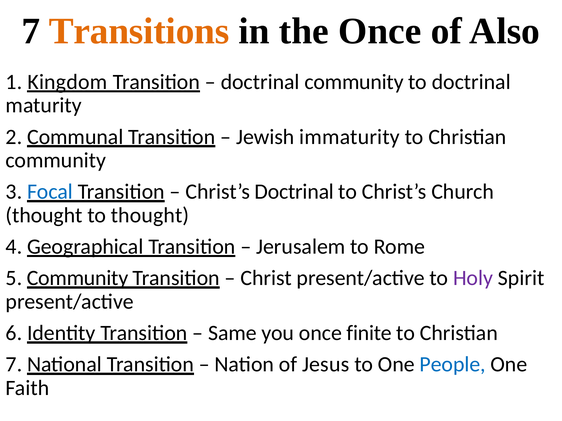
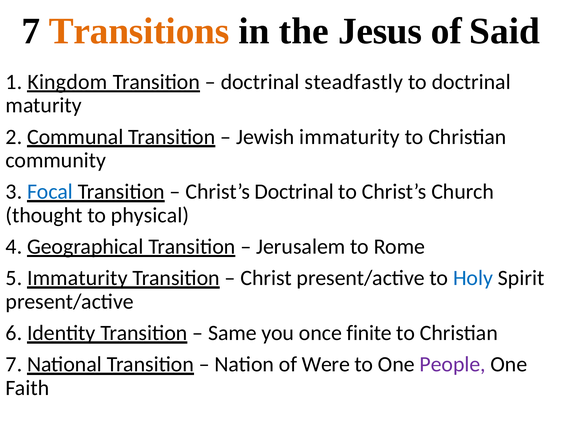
the Once: Once -> Jesus (380, 31)
Also: Also -> Said (505, 31)
doctrinal community: community -> steadfastly (354, 82)
to thought: thought -> physical (150, 216)
5 Community: Community -> Immaturity (77, 278)
Holy colour: purple -> blue (473, 278)
Jesus: Jesus -> Were (326, 365)
People colour: blue -> purple (453, 365)
